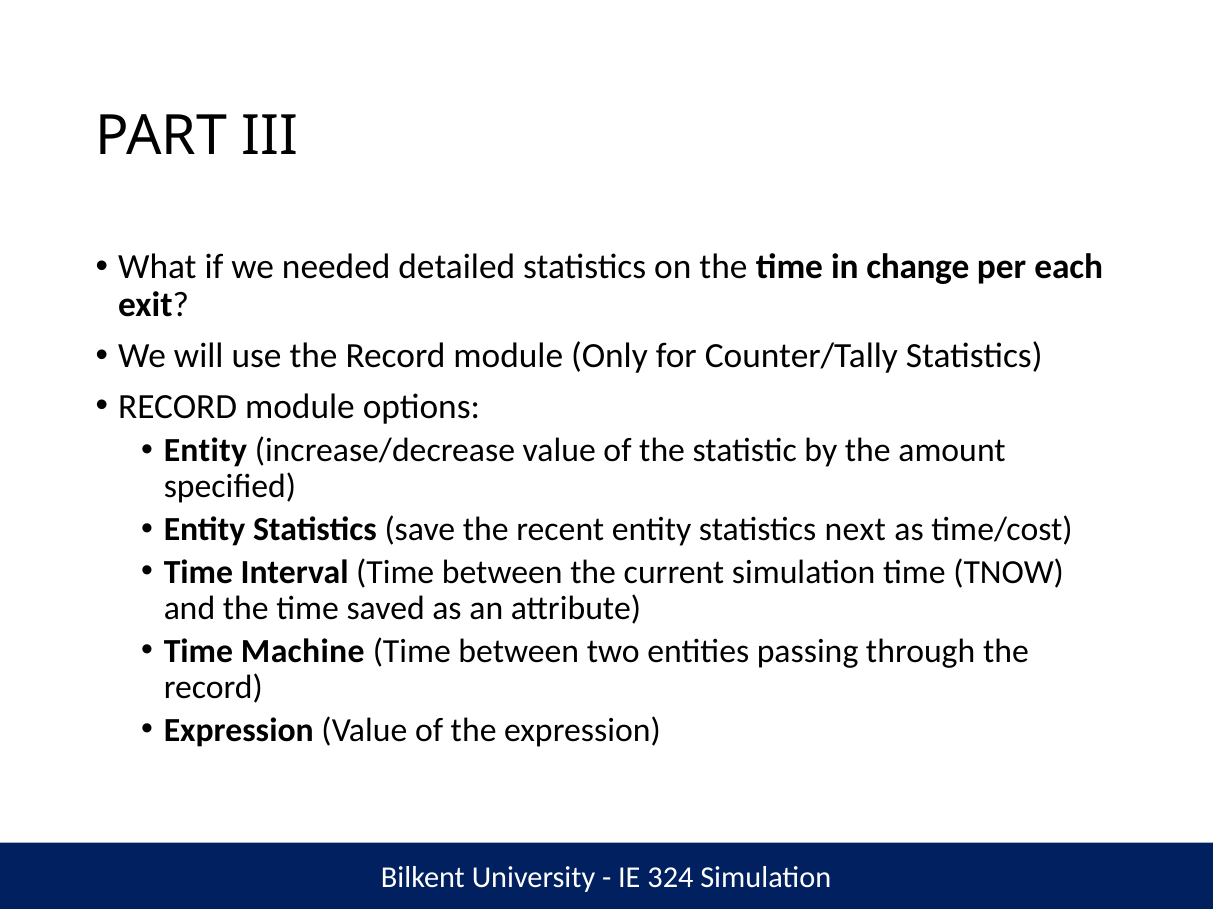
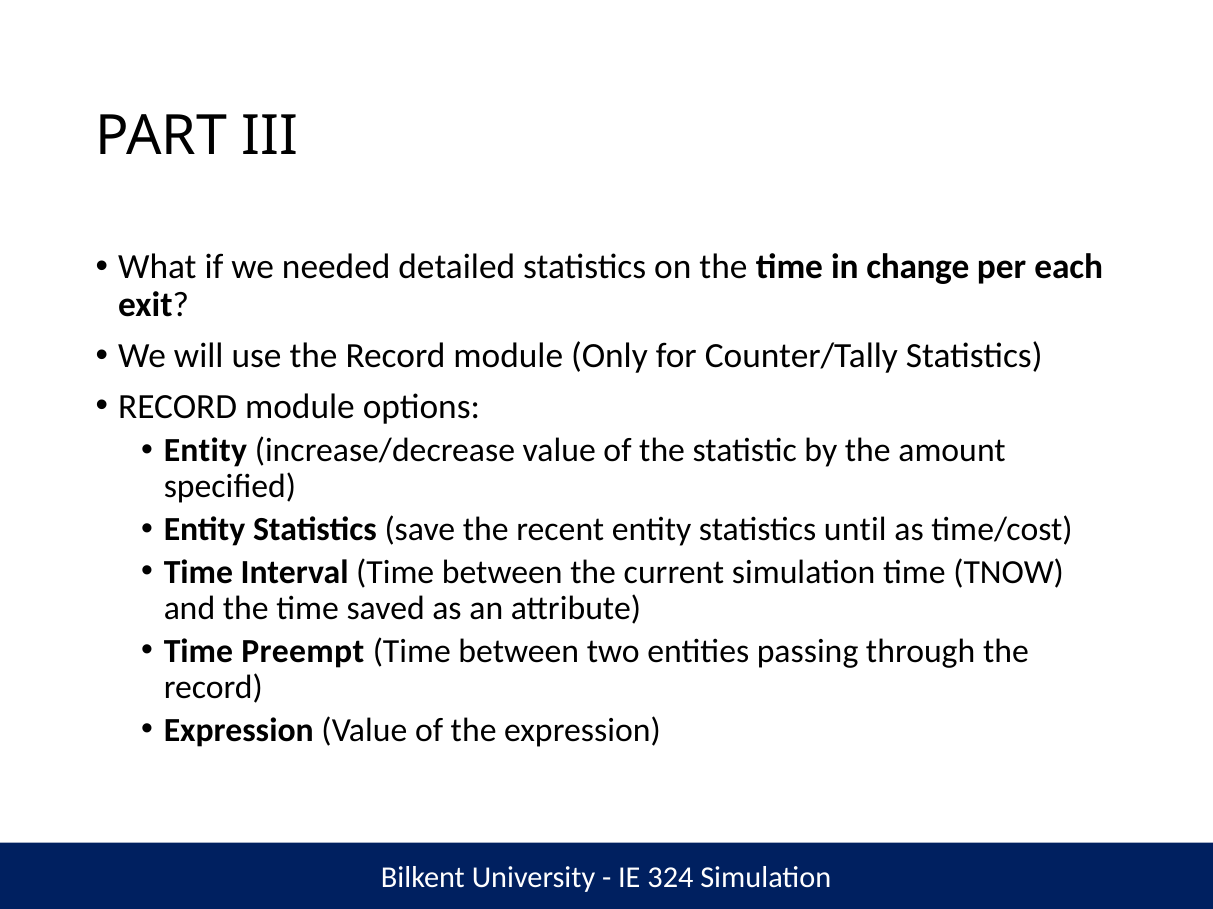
next: next -> until (855, 530)
Machine: Machine -> Preempt (303, 652)
